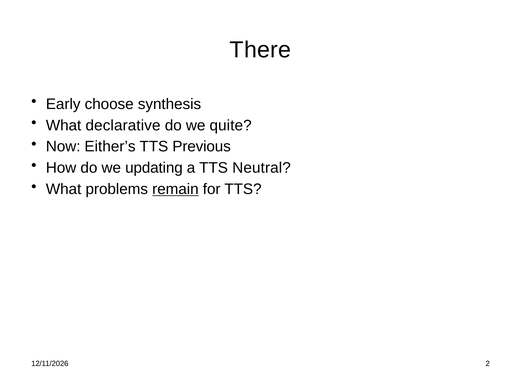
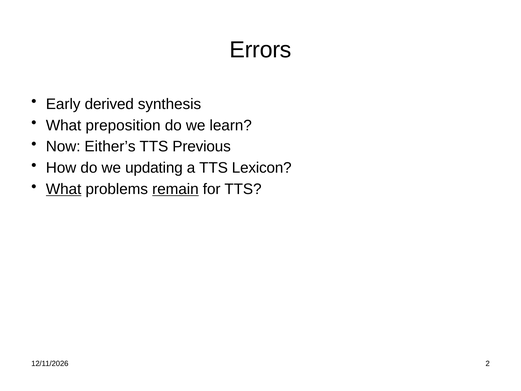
There: There -> Errors (261, 50)
choose: choose -> derived (109, 104)
declarative: declarative -> preposition (123, 125)
quite: quite -> learn (231, 125)
Neutral: Neutral -> Lexicon (262, 168)
What underline: none -> present (64, 189)
